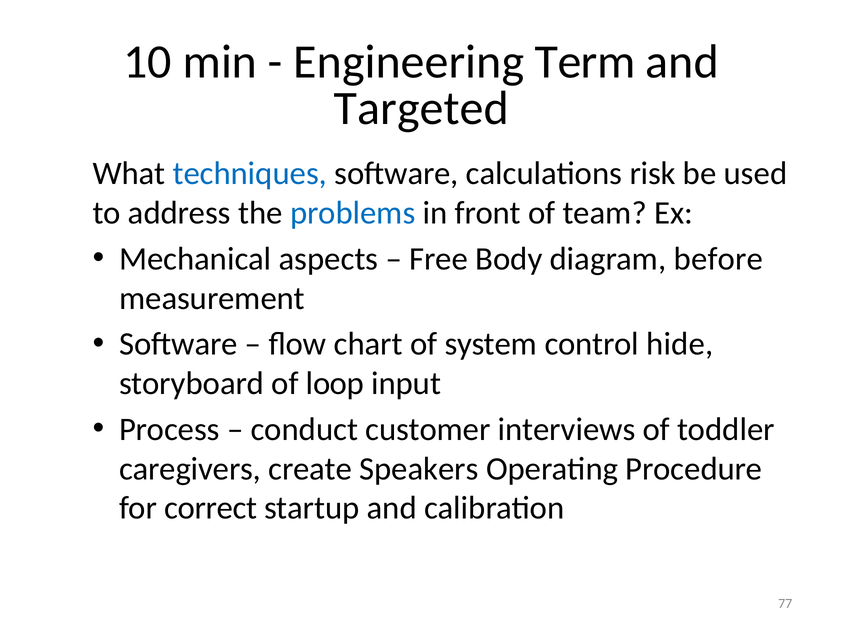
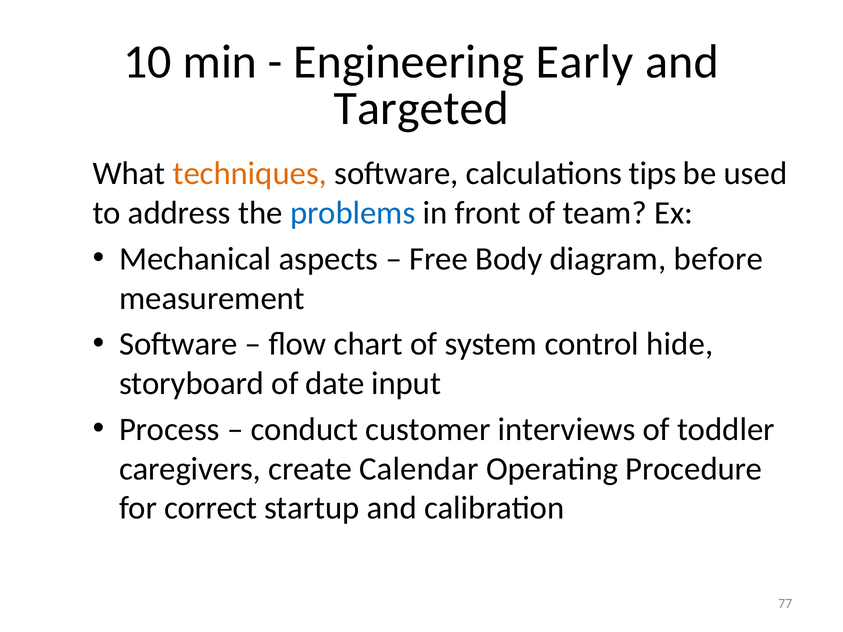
Term: Term -> Early (585, 62)
techniques colour: blue -> orange (250, 174)
risk: risk -> tips (653, 174)
loop: loop -> date (335, 384)
Speakers: Speakers -> Calendar (419, 469)
